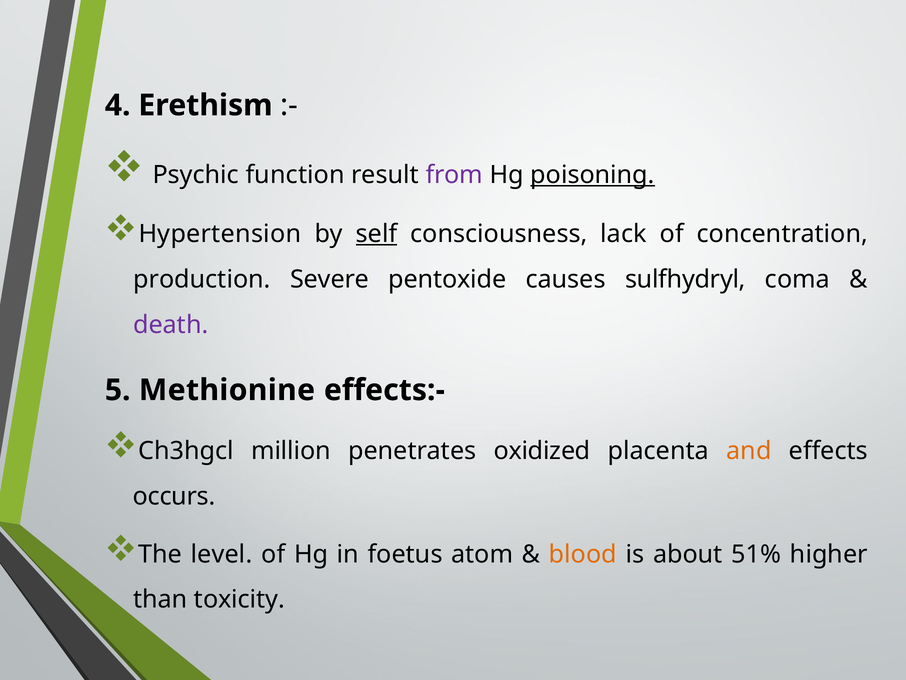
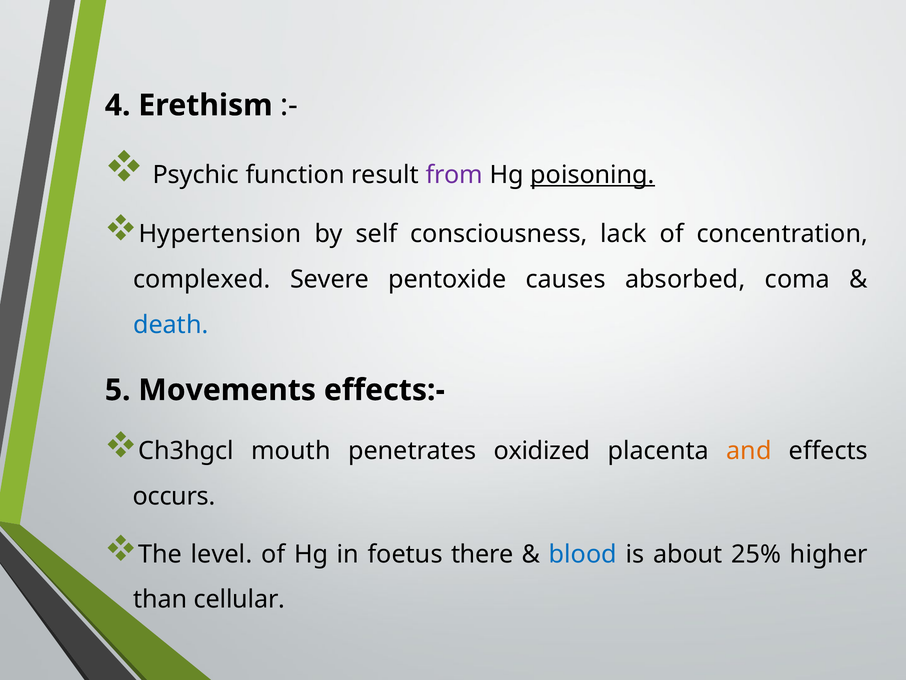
self underline: present -> none (376, 234)
production: production -> complexed (202, 279)
sulfhydryl: sulfhydryl -> absorbed (685, 279)
death colour: purple -> blue (171, 325)
Methionine: Methionine -> Movements (227, 390)
million: million -> mouth (291, 450)
atom: atom -> there (482, 554)
blood colour: orange -> blue (583, 554)
51%: 51% -> 25% (756, 554)
toxicity: toxicity -> cellular (240, 599)
